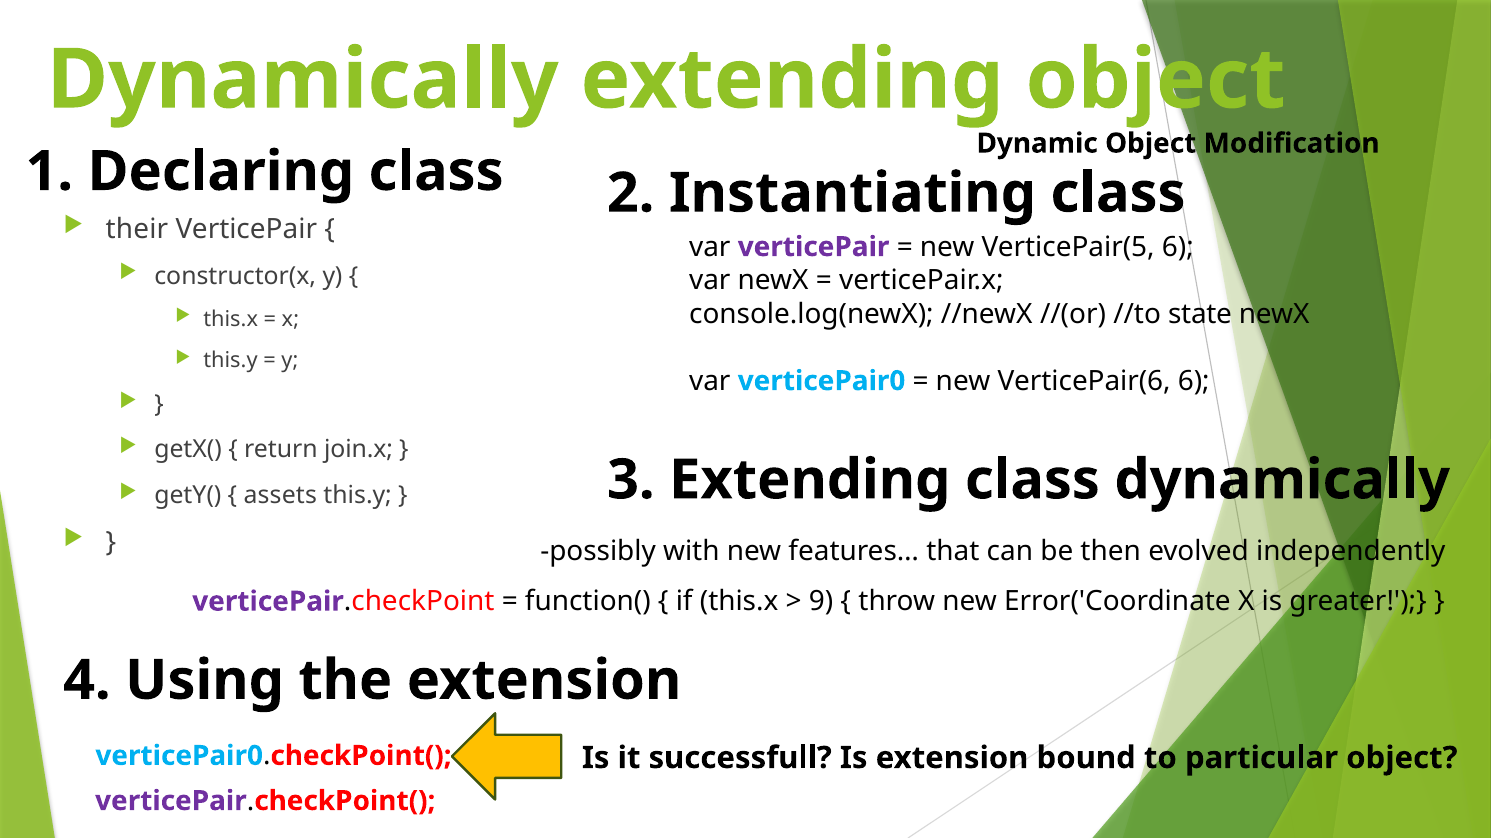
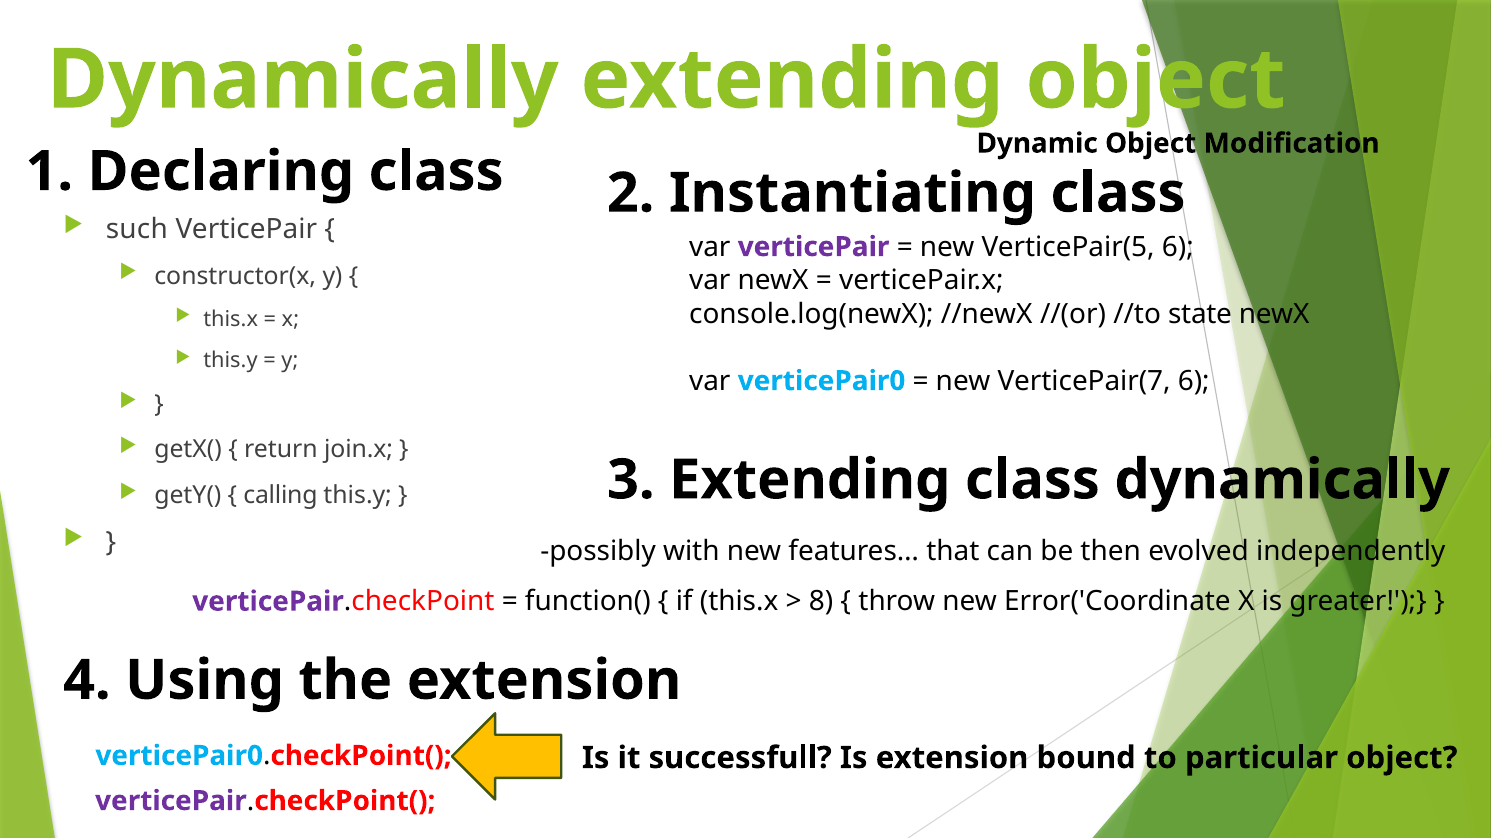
their: their -> such (137, 229)
VerticePair(6: VerticePair(6 -> VerticePair(7 (1084, 381)
assets: assets -> calling (280, 495)
9: 9 -> 8 (821, 602)
